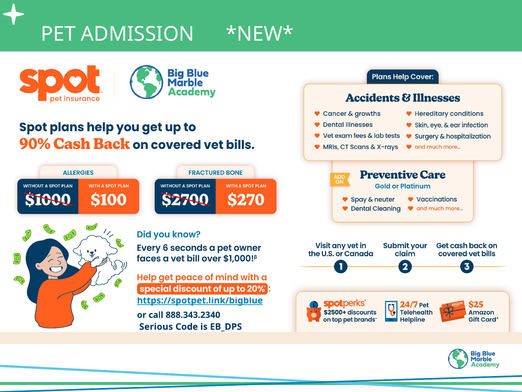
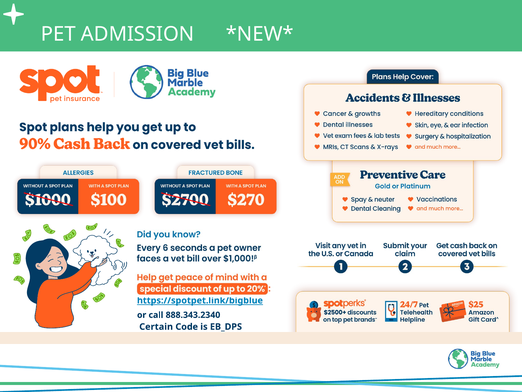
Serious: Serious -> Certain (156, 326)
